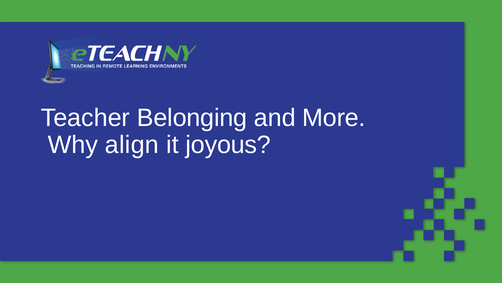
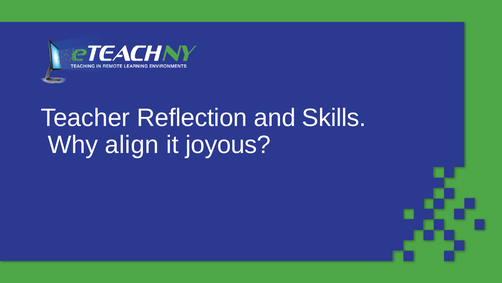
Belonging: Belonging -> Reflection (192, 117)
More: More -> Skills (334, 117)
